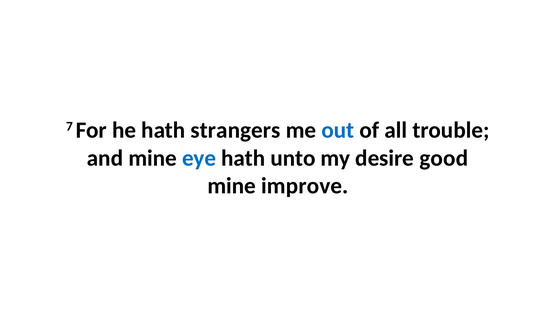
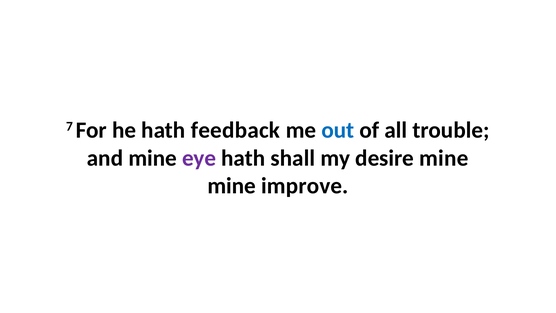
strangers: strangers -> feedback (235, 130)
eye colour: blue -> purple (199, 158)
unto: unto -> shall (293, 158)
desire good: good -> mine (444, 158)
